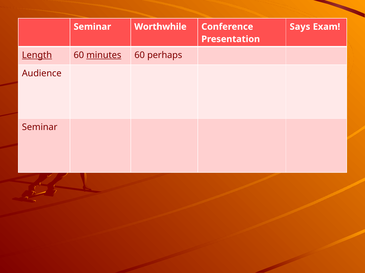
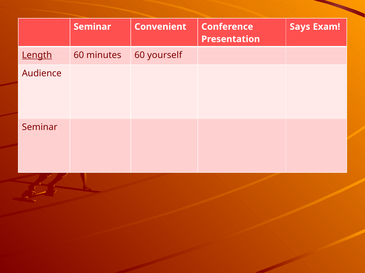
Worthwhile: Worthwhile -> Convenient (160, 27)
minutes underline: present -> none (104, 55)
perhaps: perhaps -> yourself (165, 55)
